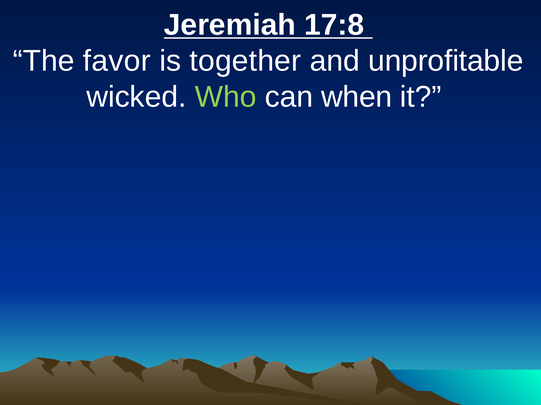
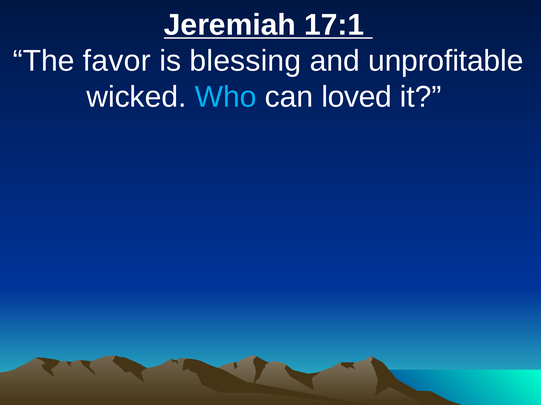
17:8: 17:8 -> 17:1 (334, 25)
together: together -> blessing (245, 61)
Who colour: light green -> light blue (226, 97)
when: when -> loved (357, 97)
